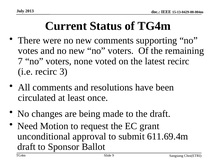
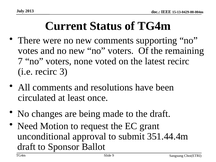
611.69.4m: 611.69.4m -> 351.44.4m (168, 136)
